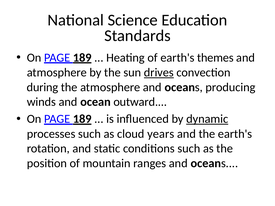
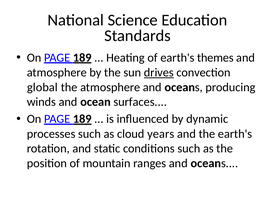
during: during -> global (42, 87)
outward: outward -> surfaces (140, 102)
dynamic underline: present -> none (207, 119)
